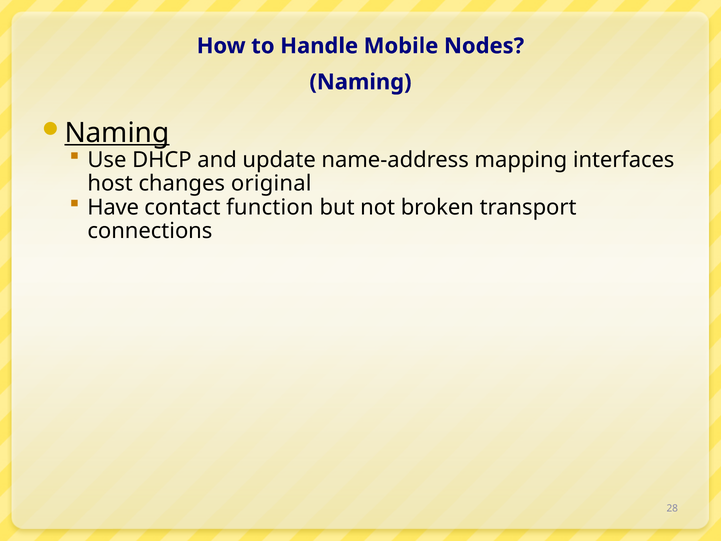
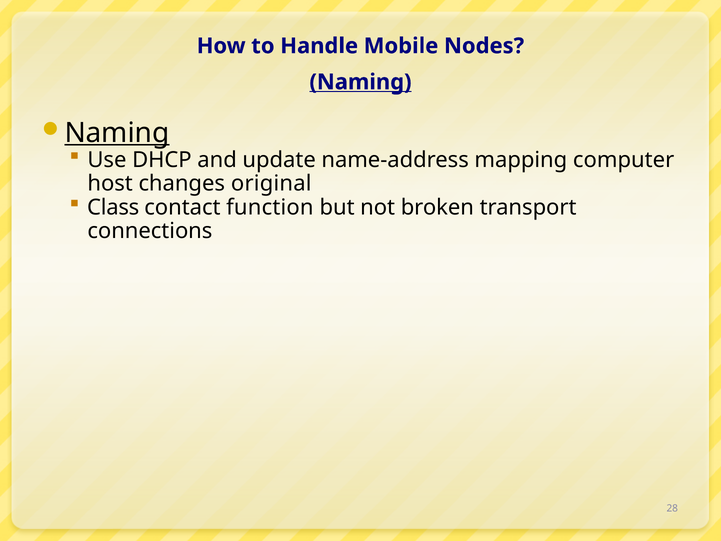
Naming underline: none -> present (360, 82)
interfaces: interfaces -> computer (624, 160)
Have: Have -> Class (113, 207)
